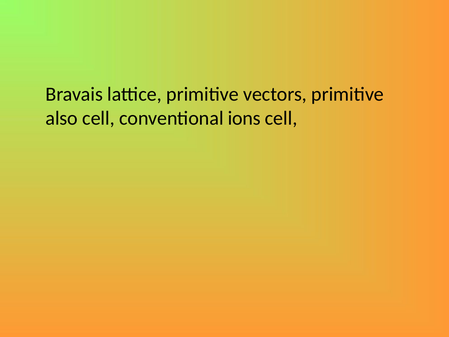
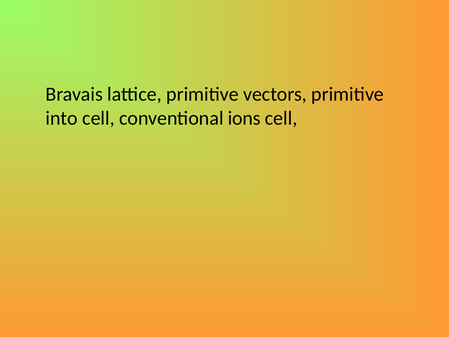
also: also -> into (62, 118)
